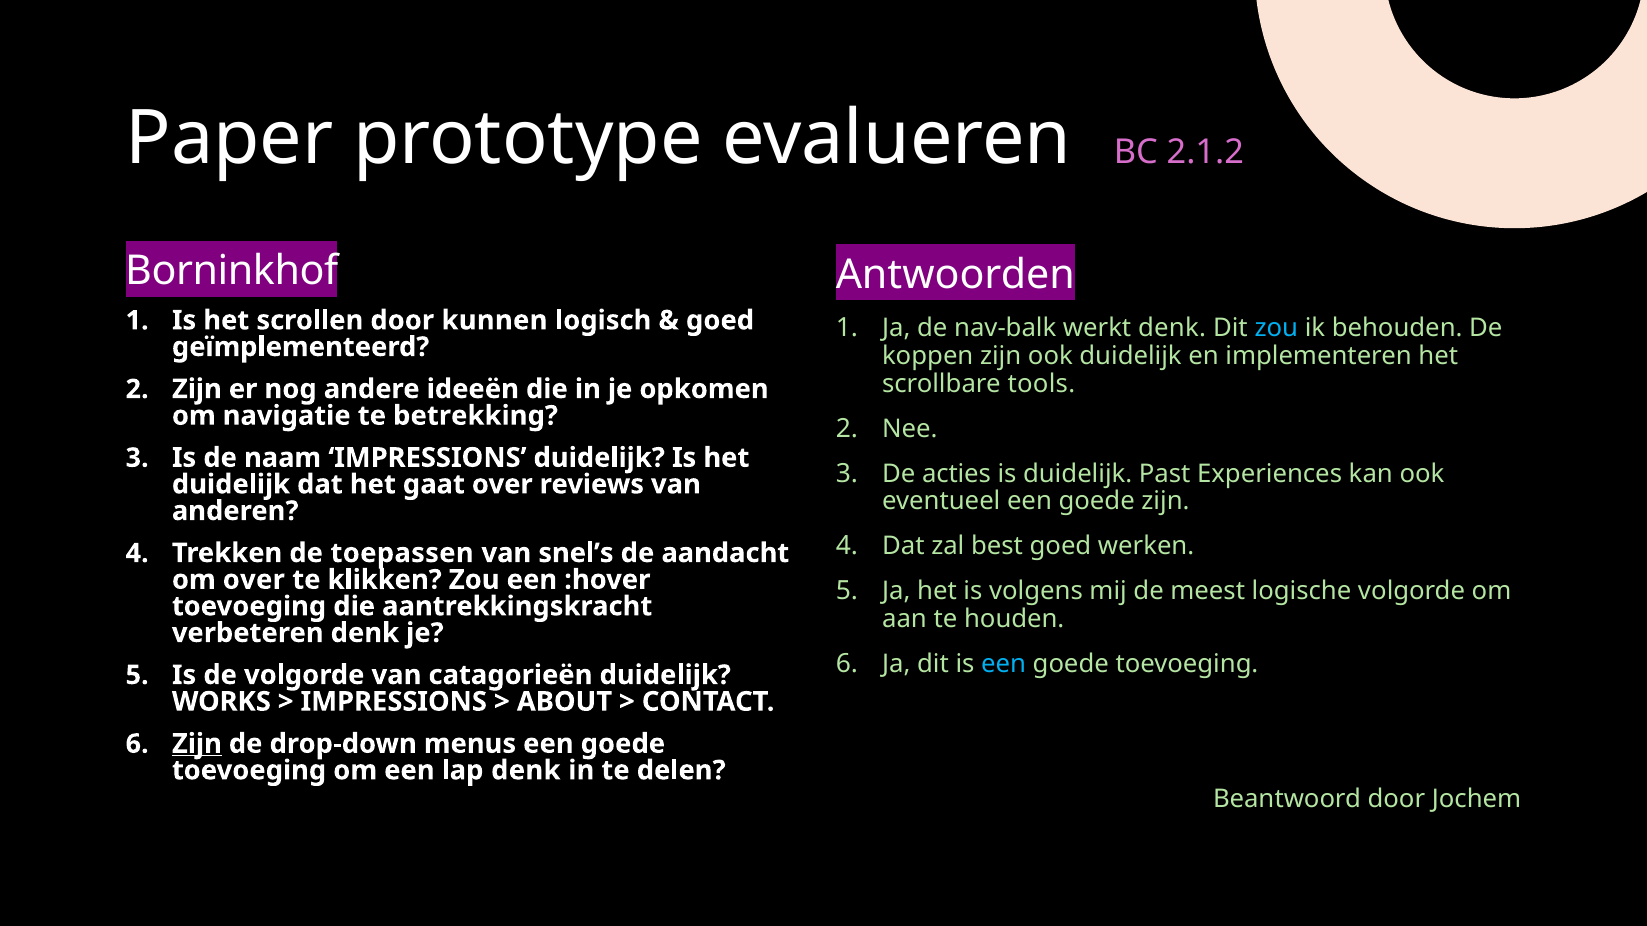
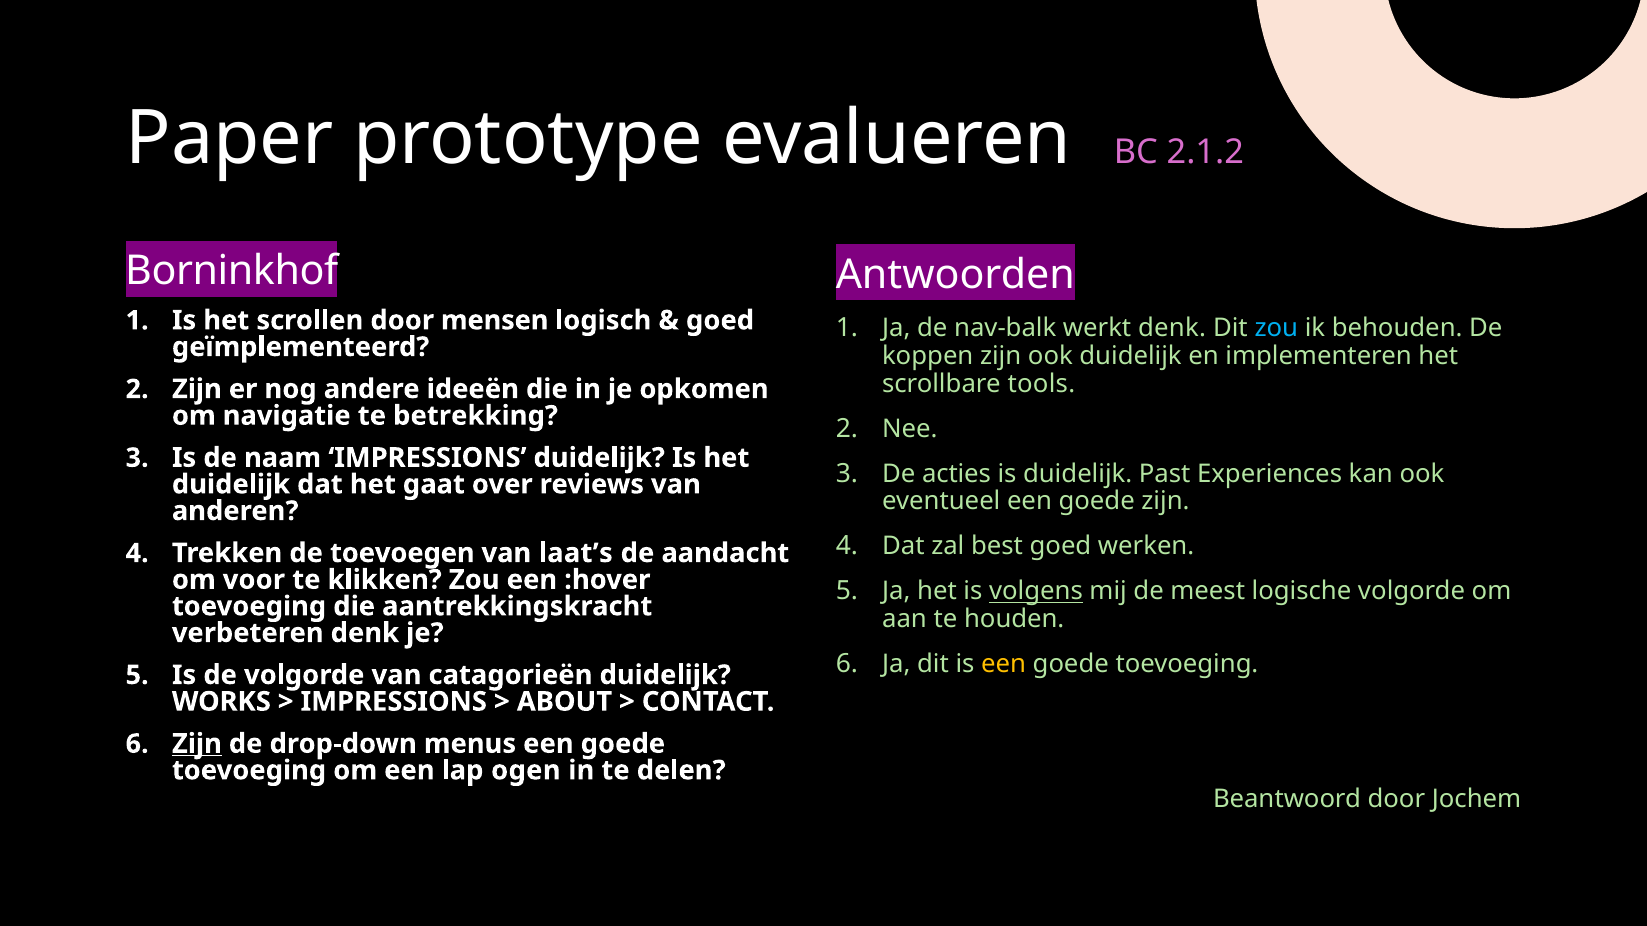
kunnen: kunnen -> mensen (495, 321)
toepassen: toepassen -> toevoegen (402, 553)
snel’s: snel’s -> laat’s (576, 553)
om over: over -> voor (254, 580)
volgens underline: none -> present (1036, 592)
een colour: light blue -> yellow (1004, 664)
lap denk: denk -> ogen (526, 771)
